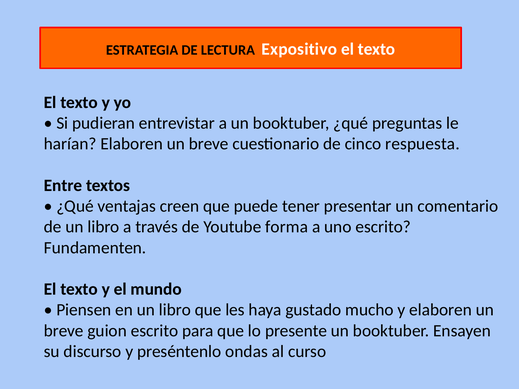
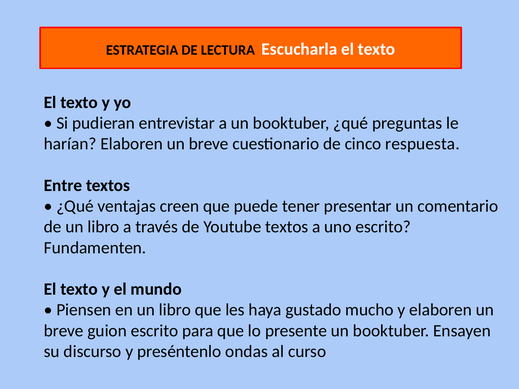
Expositivo: Expositivo -> Escucharla (299, 49)
Youtube forma: forma -> textos (287, 227)
